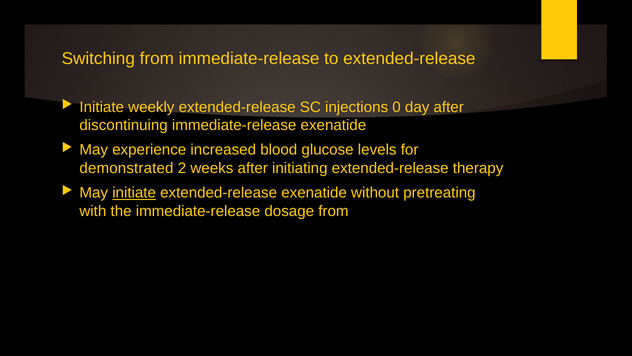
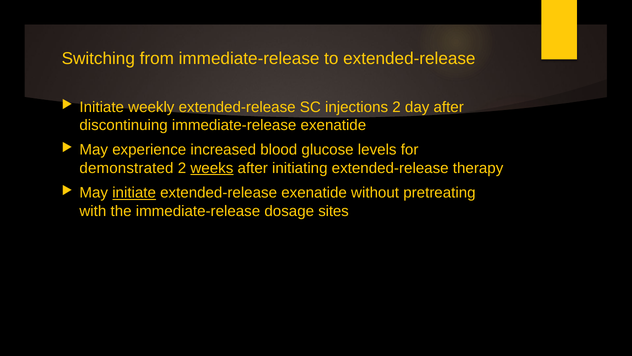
injections 0: 0 -> 2 (397, 107)
weeks underline: none -> present (212, 168)
dosage from: from -> sites (334, 211)
